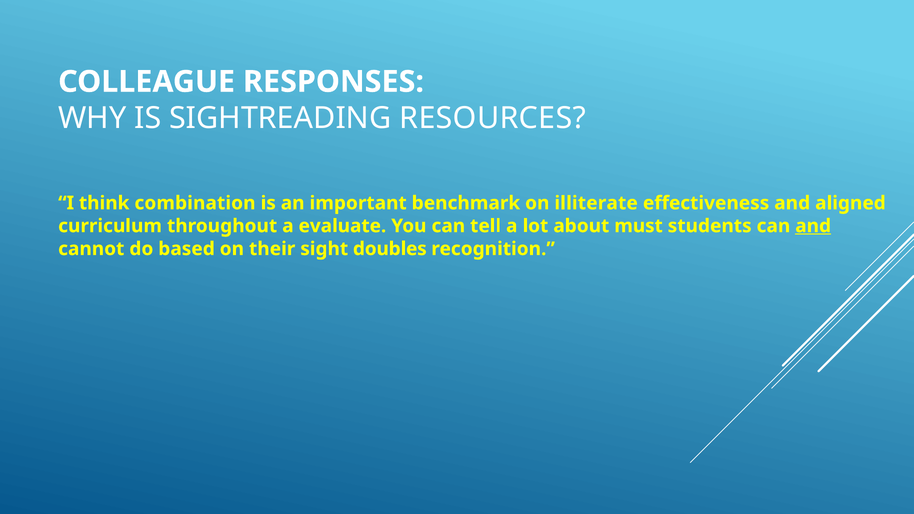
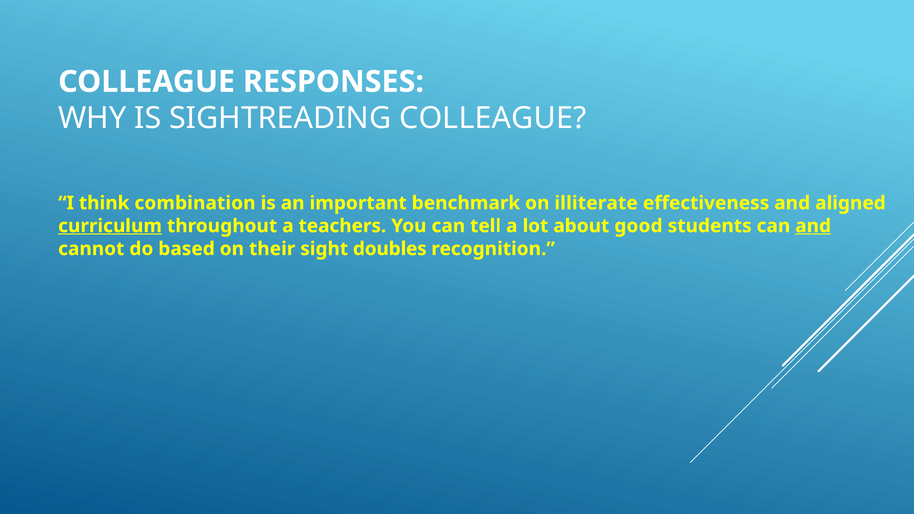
SIGHTREADING RESOURCES: RESOURCES -> COLLEAGUE (493, 118)
curriculum underline: none -> present (110, 226)
evaluate: evaluate -> teachers (342, 226)
must: must -> good (638, 226)
